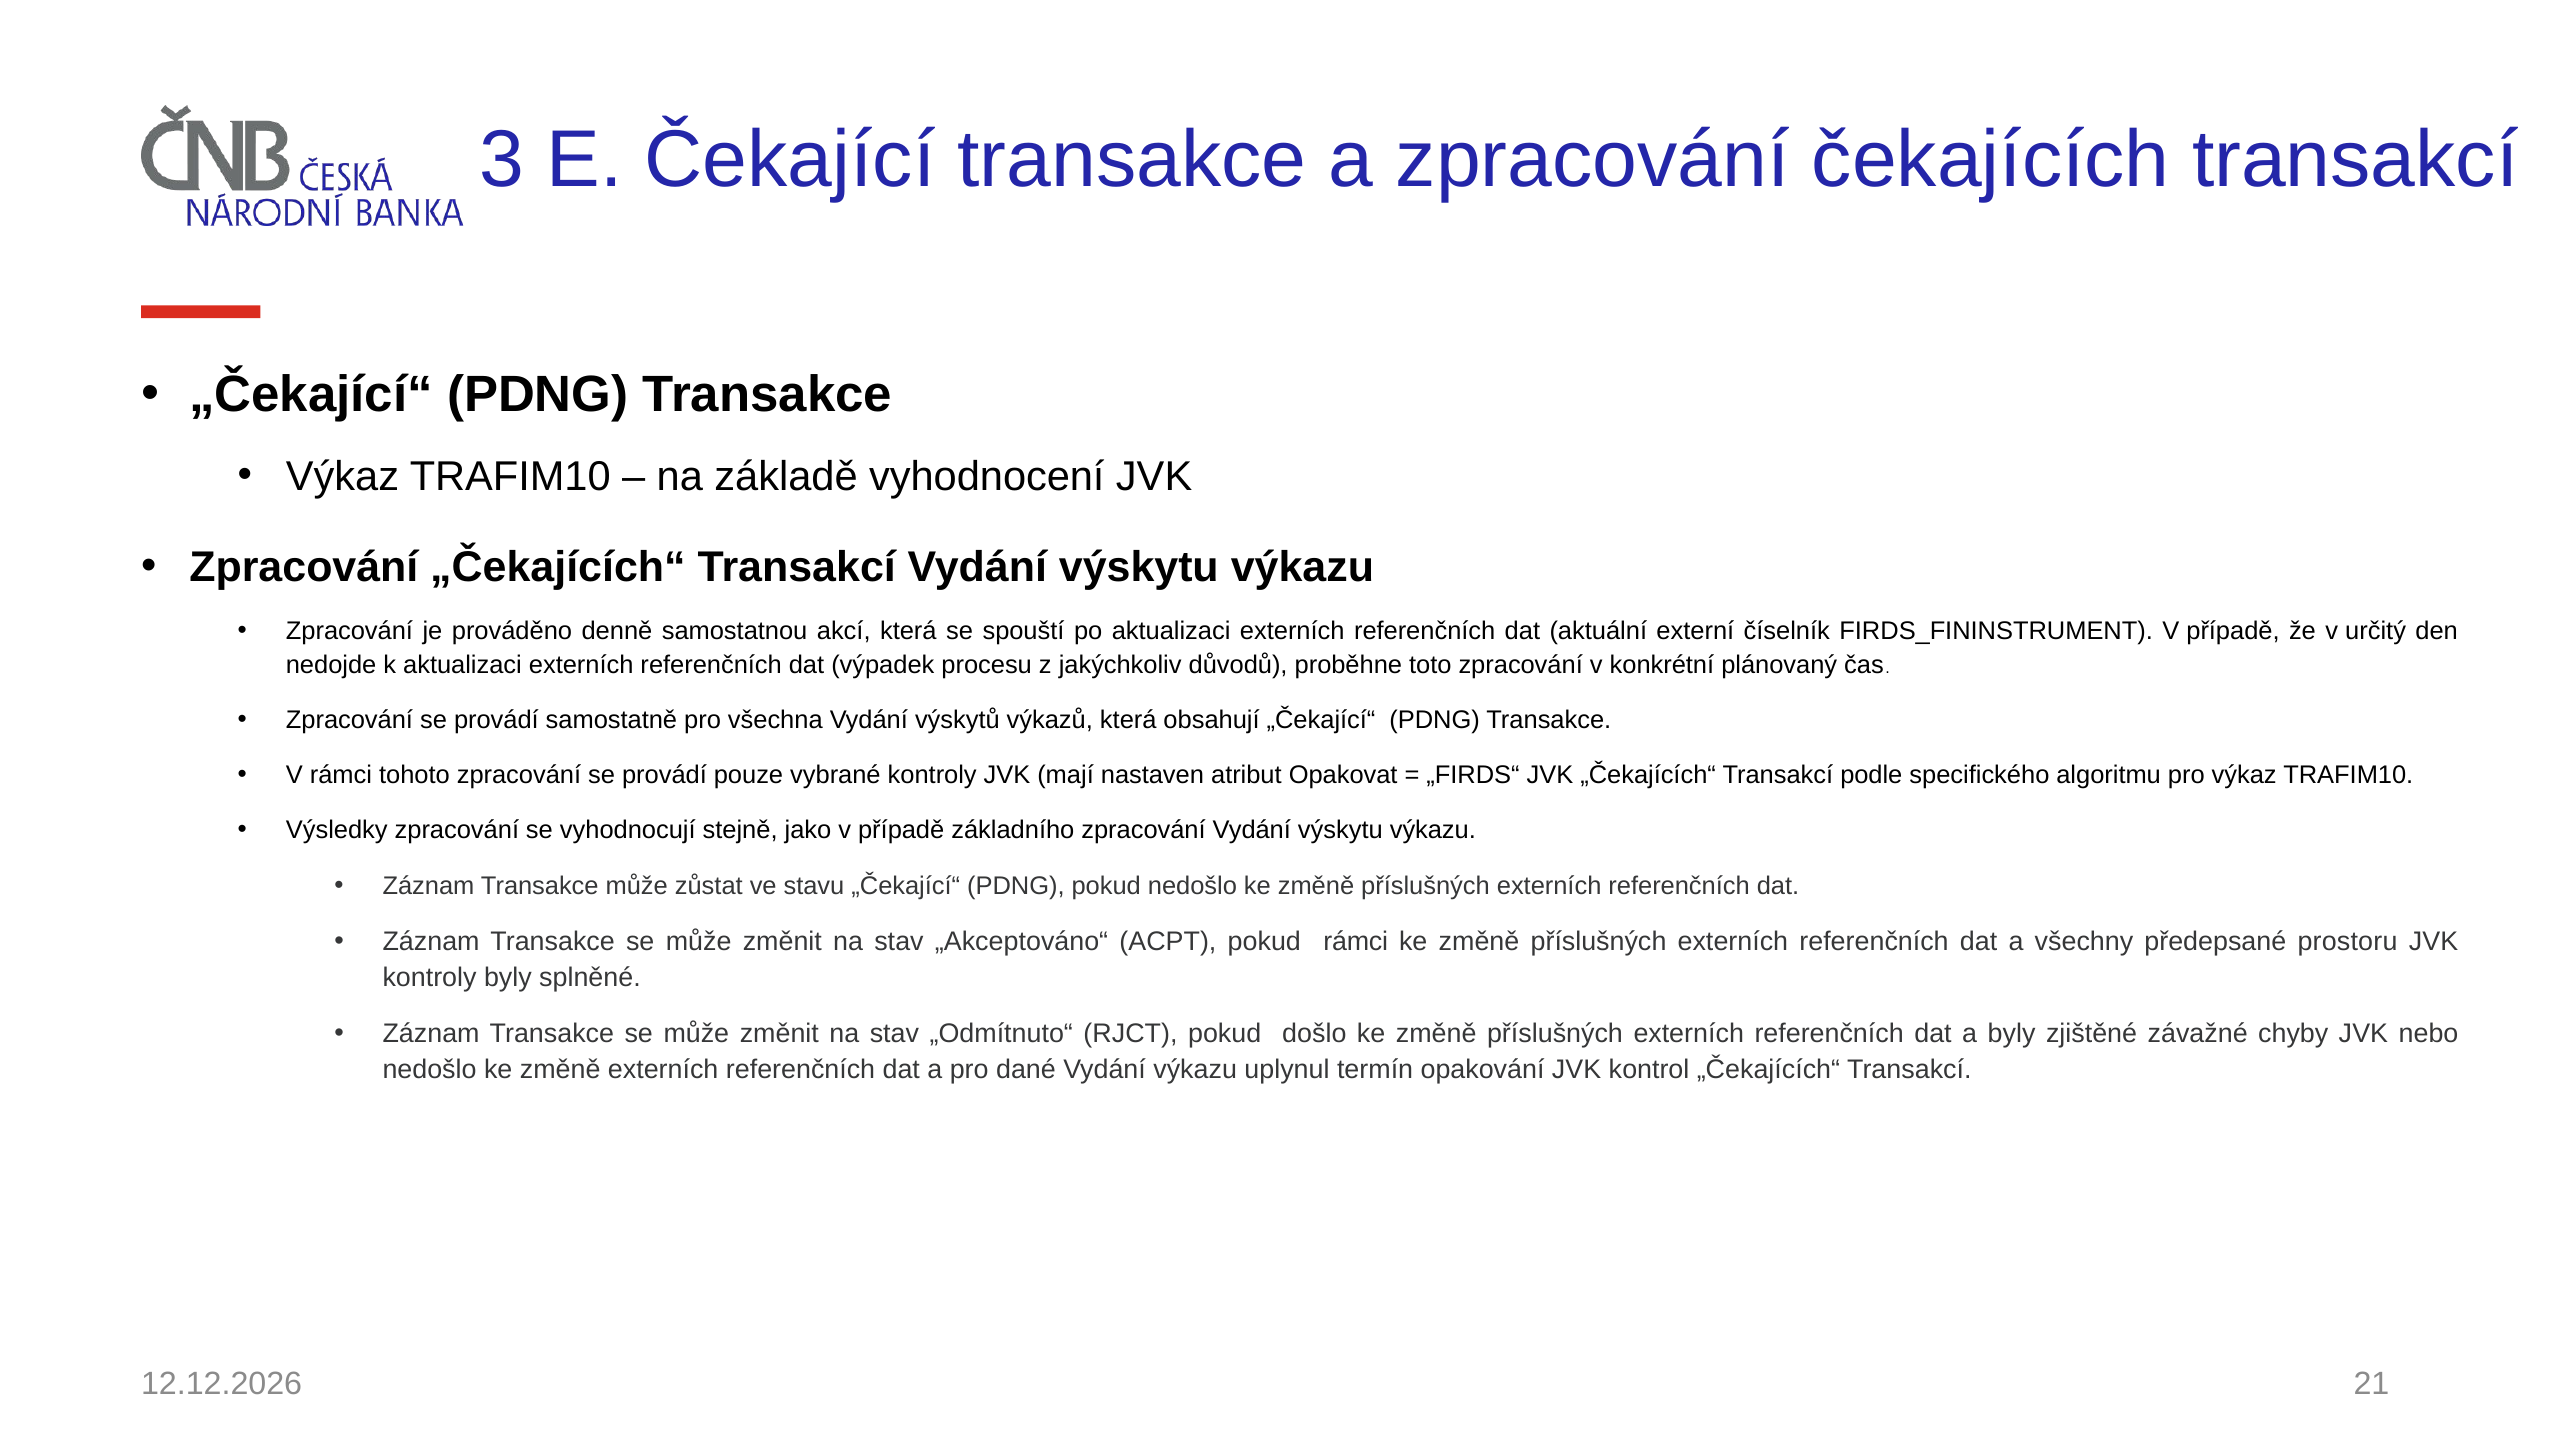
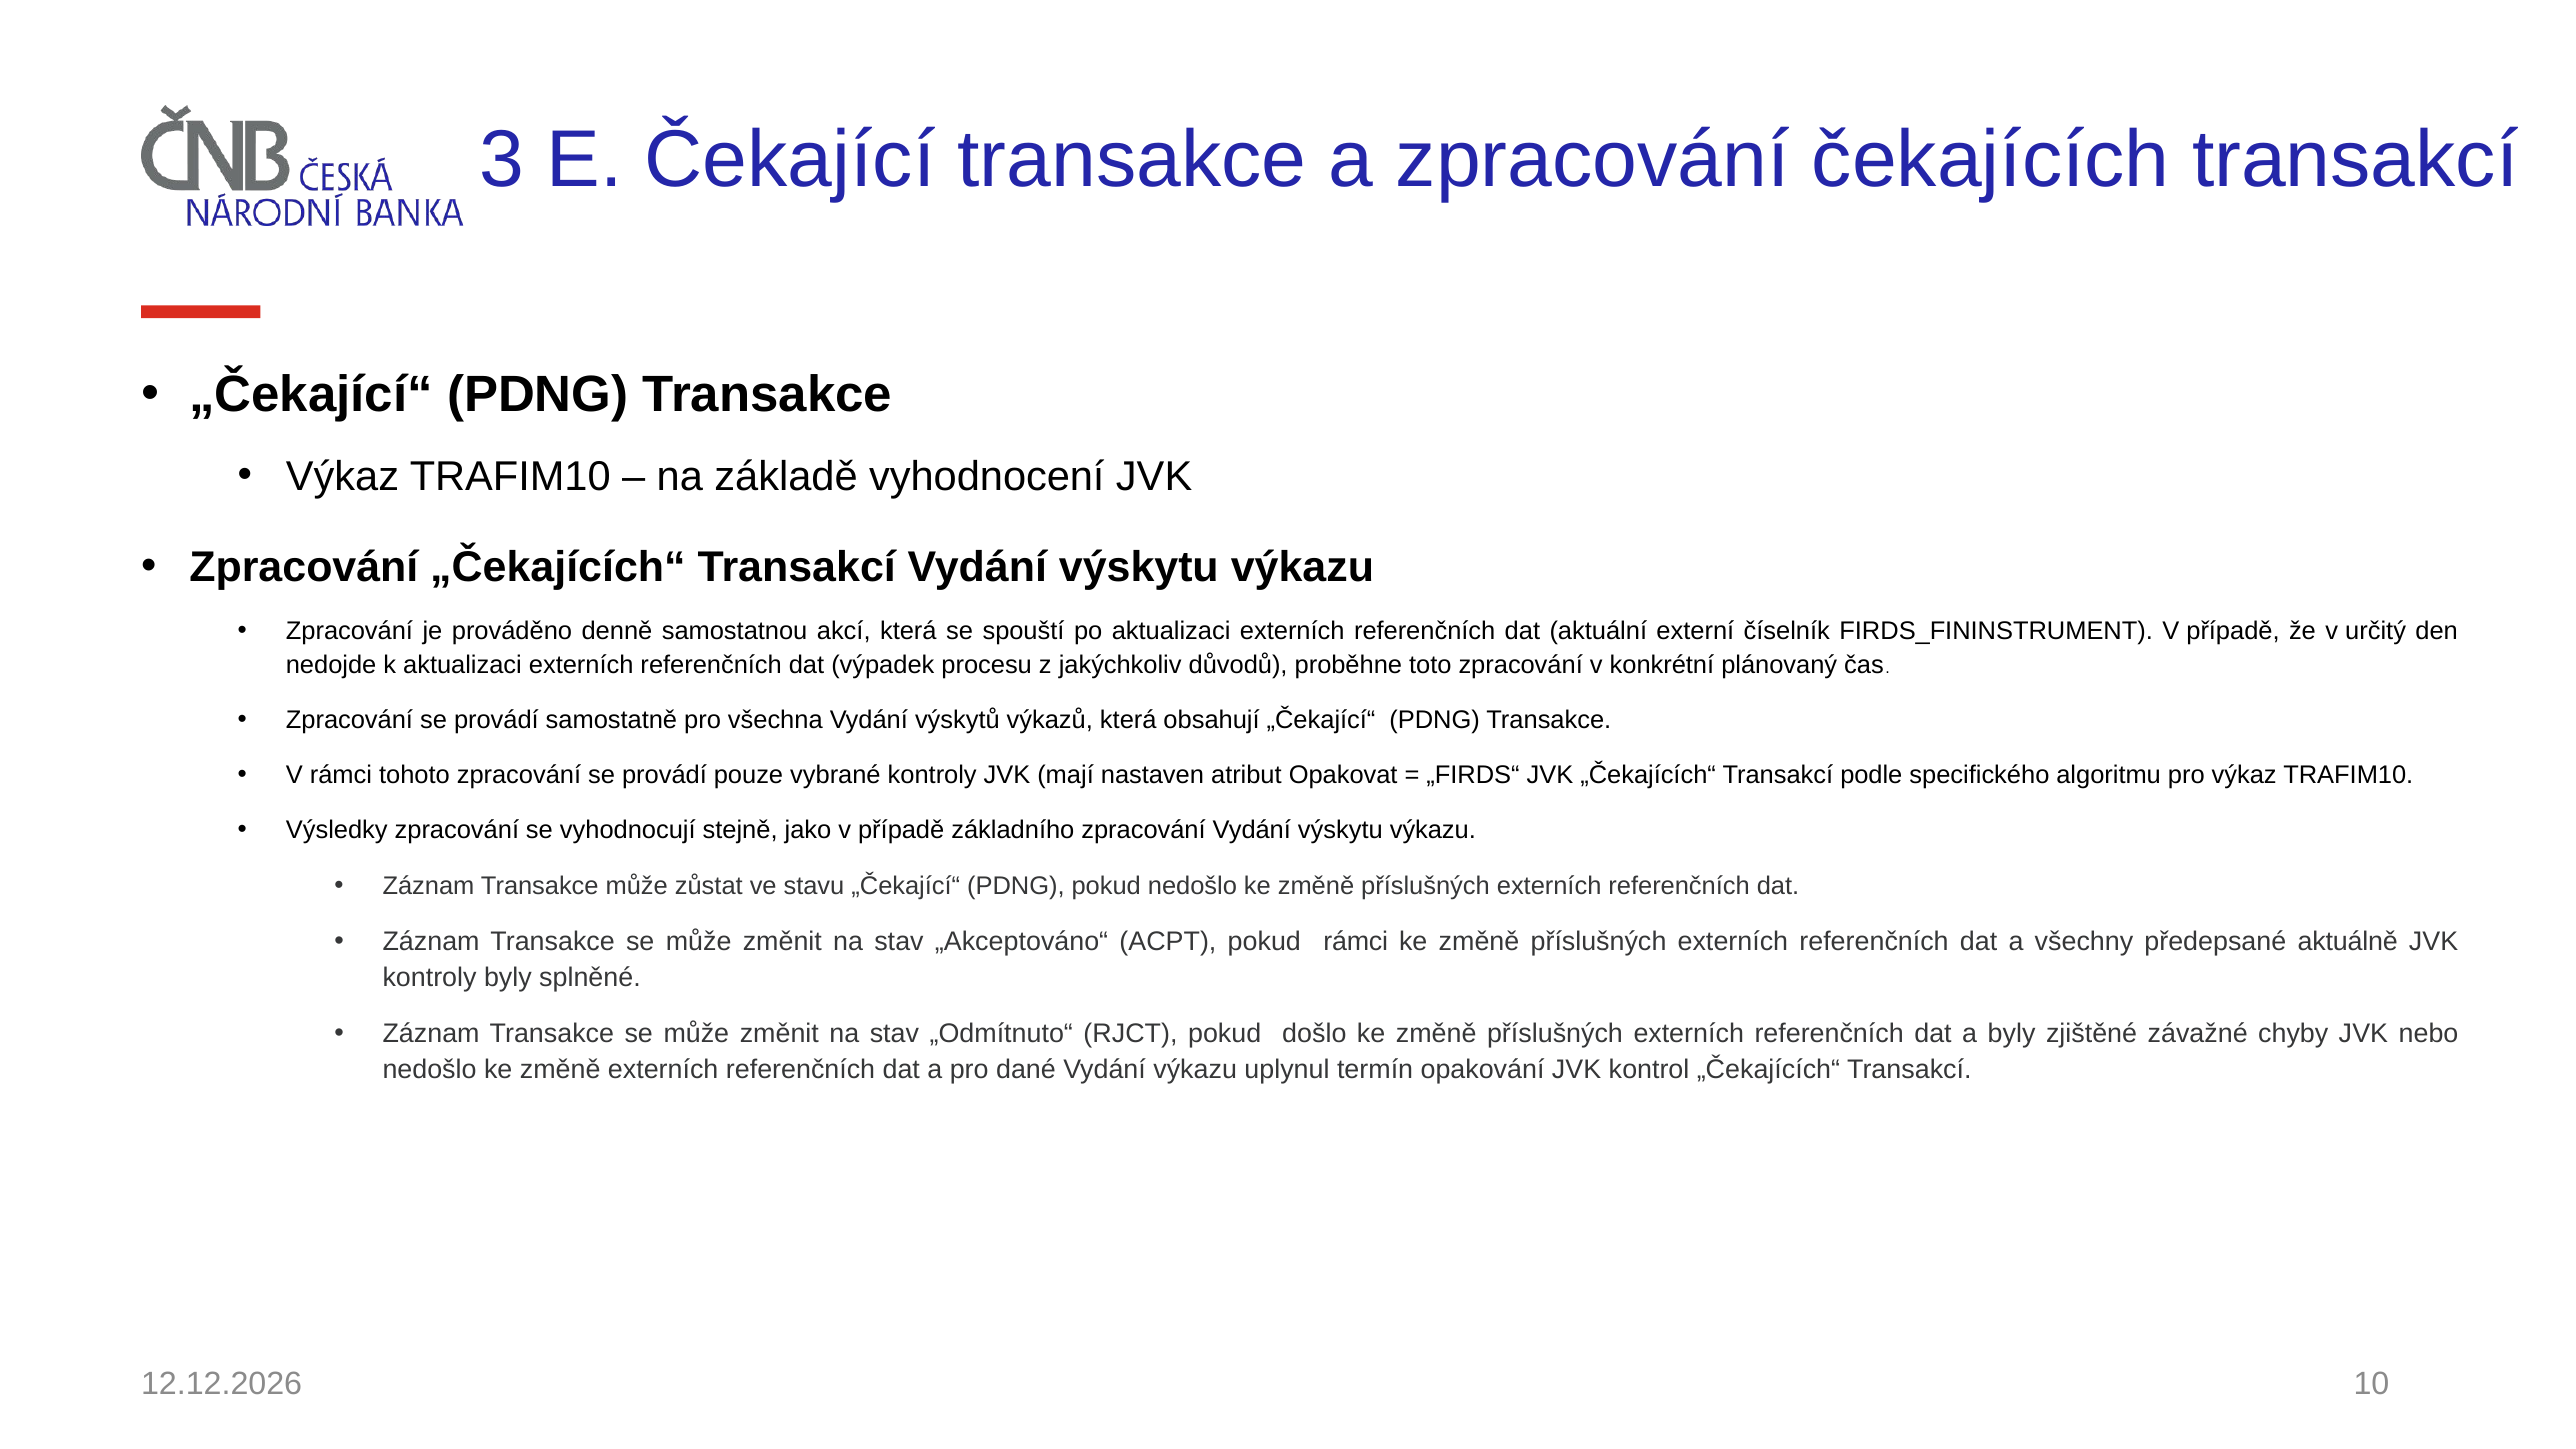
prostoru: prostoru -> aktuálně (2348, 942)
21: 21 -> 10 (2371, 1384)
